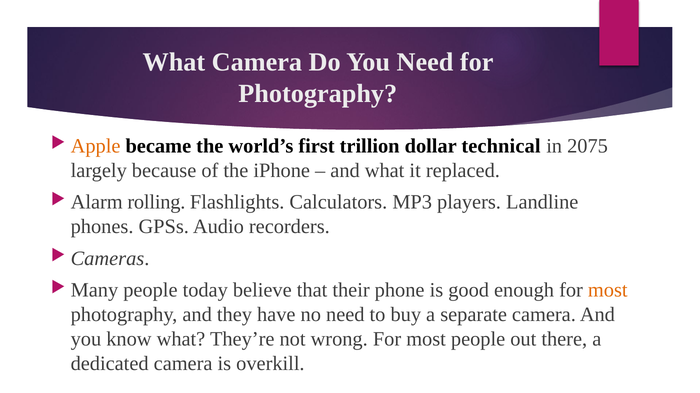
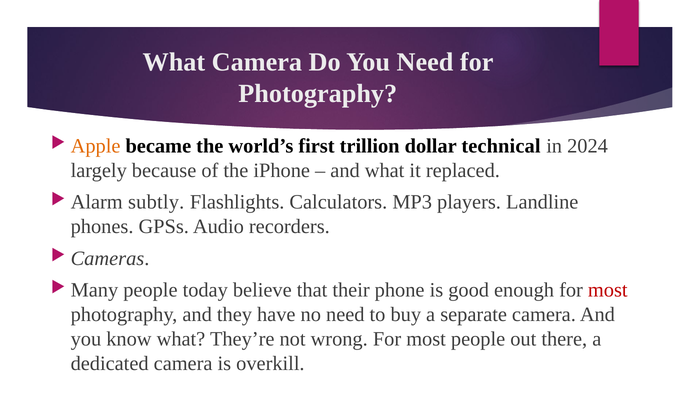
2075: 2075 -> 2024 (588, 146)
rolling: rolling -> subtly (156, 203)
most colour: orange -> red (608, 291)
